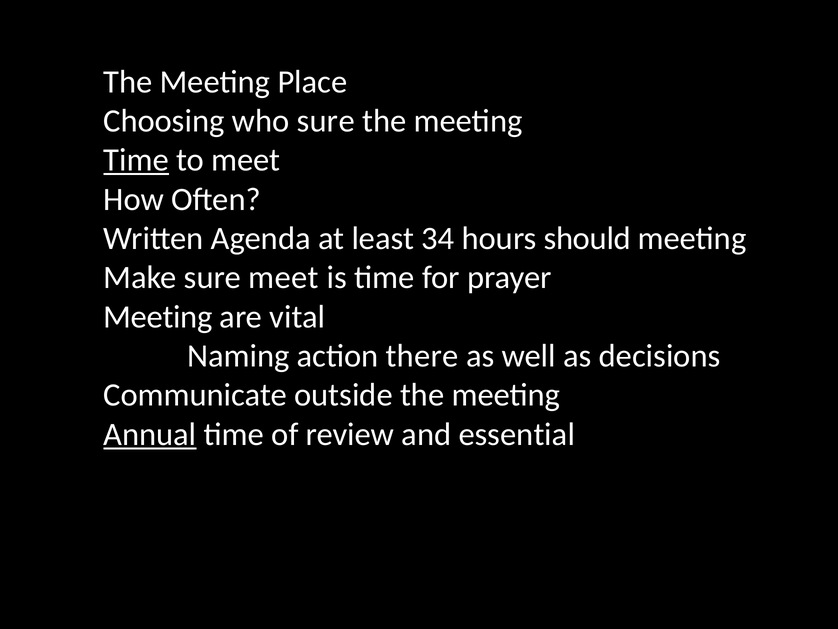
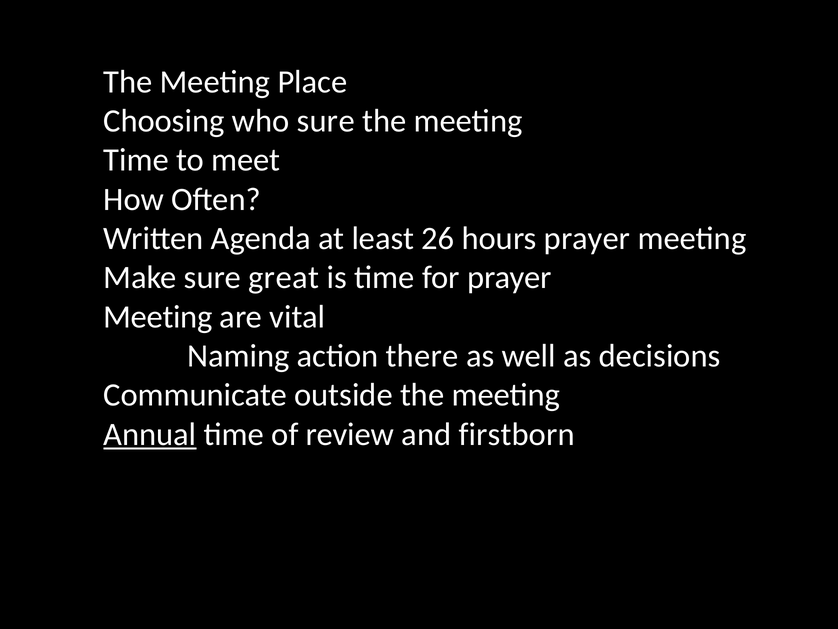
Time underline: present -> none (136, 160)
34: 34 -> 26 (438, 238)
hours should: should -> prayer (587, 238)
sure meet: meet -> great (284, 277)
essential: essential -> firstborn (517, 434)
